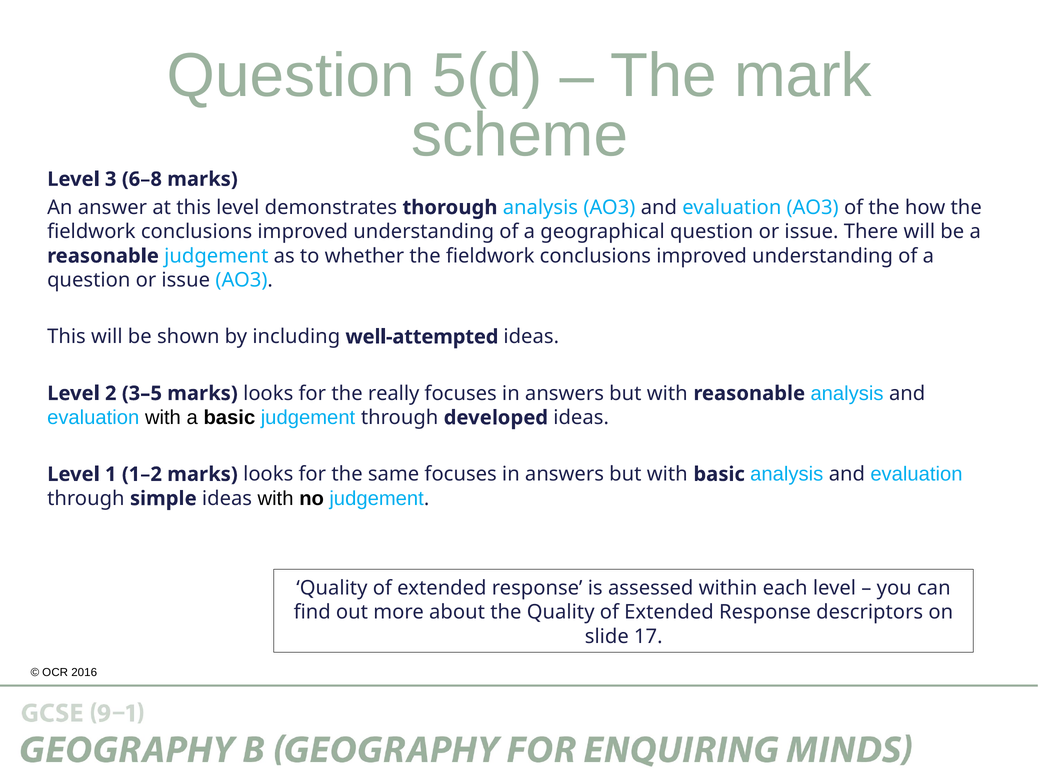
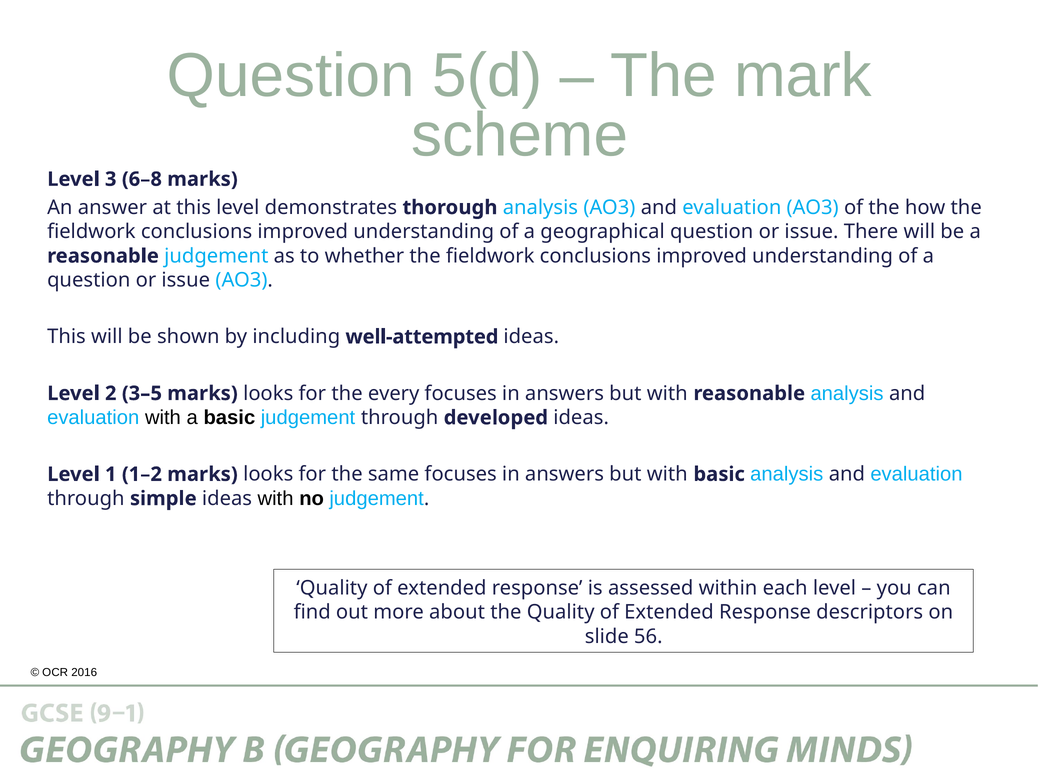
really: really -> every (394, 394)
17: 17 -> 56 (648, 637)
